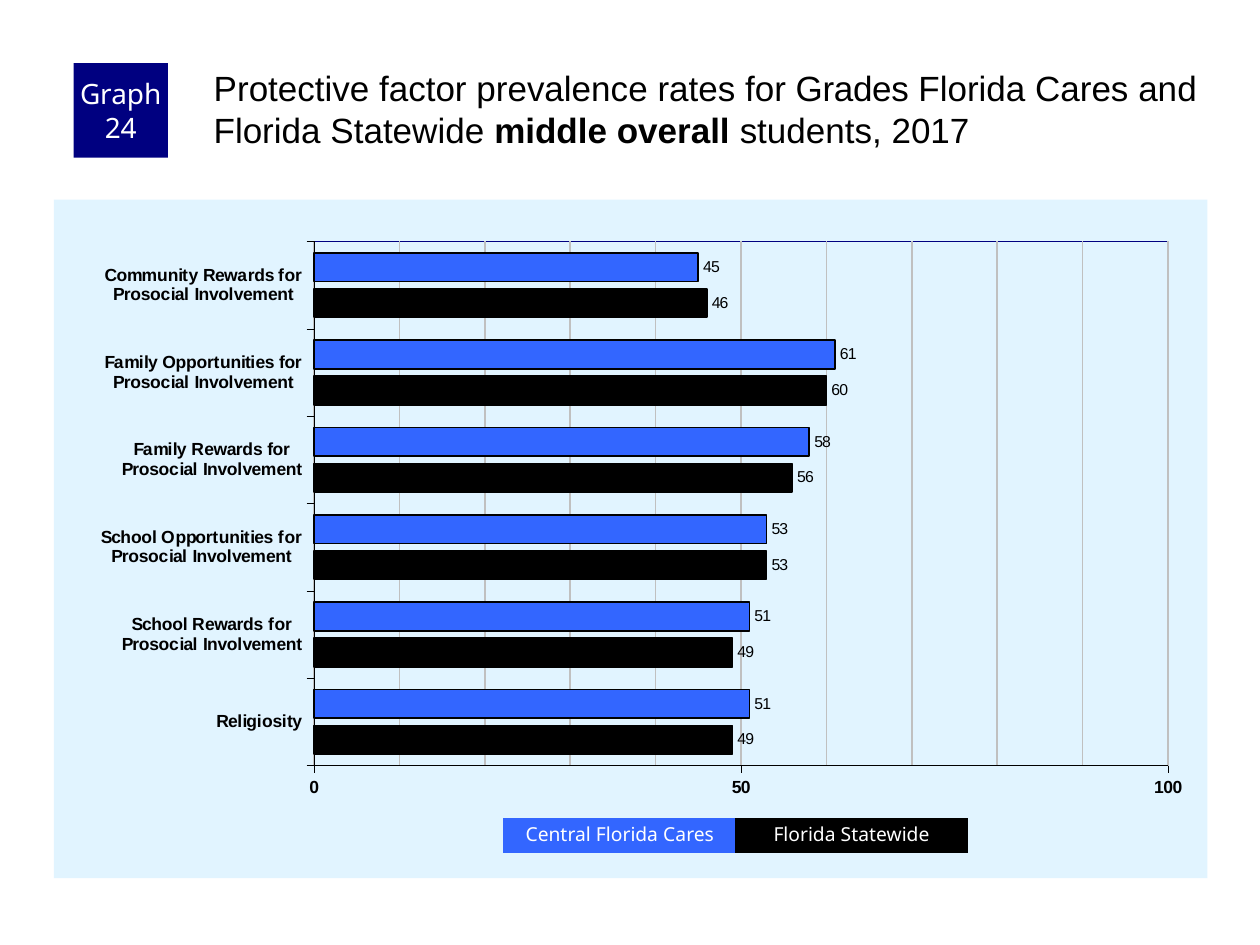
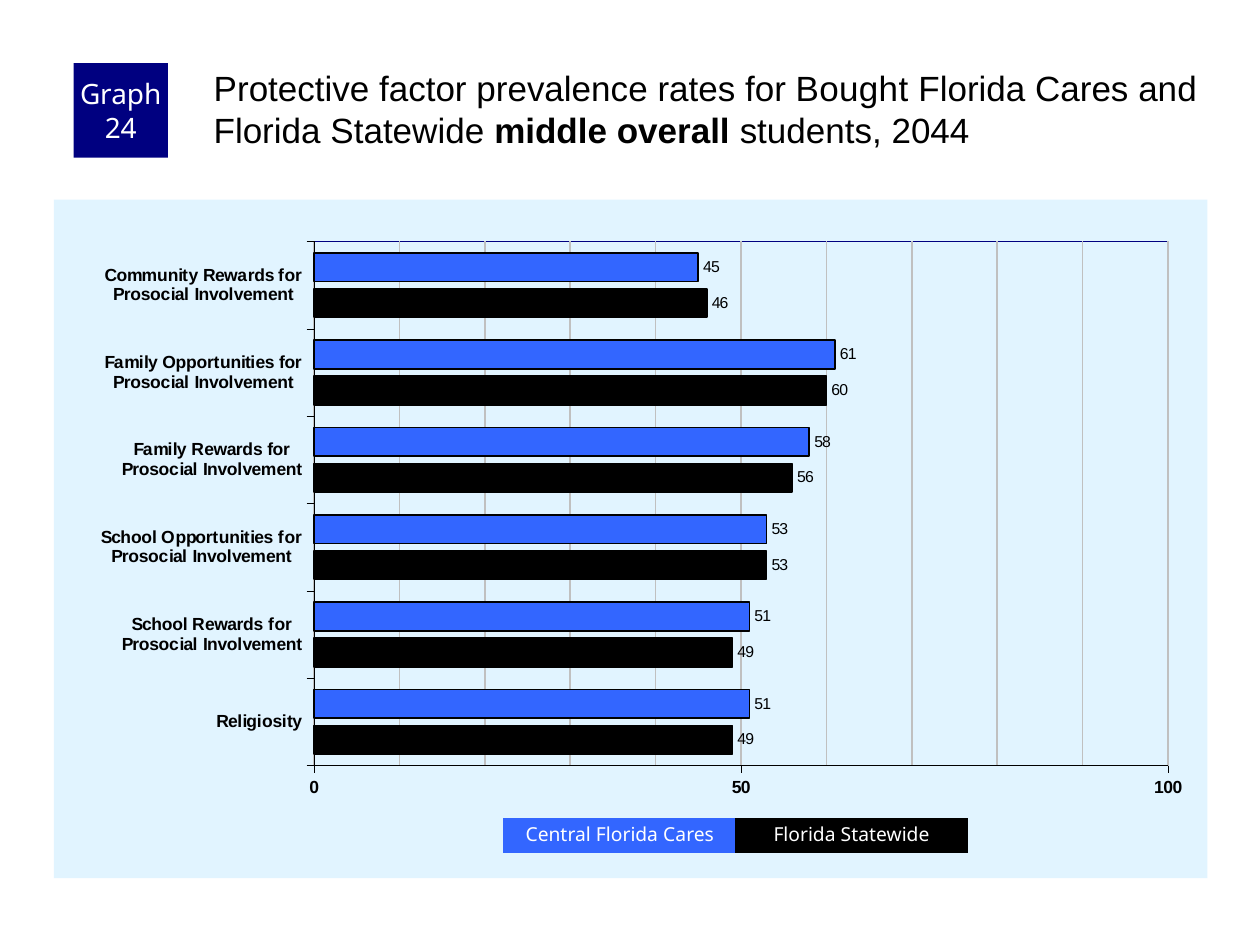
Grades: Grades -> Bought (852, 90)
2017: 2017 -> 2044 (931, 132)
